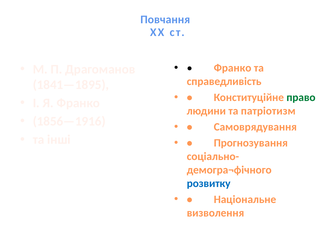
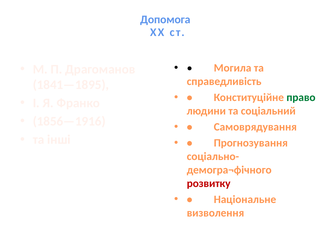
Повчання: Повчання -> Допомога (165, 20)
Франко: Франко -> Могила (233, 68)
патріотизм: патріотизм -> соціальний (268, 111)
розвитку colour: blue -> red (209, 183)
